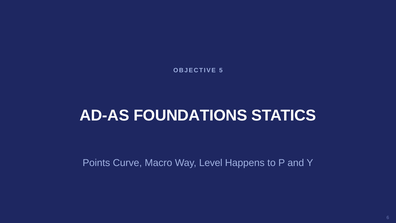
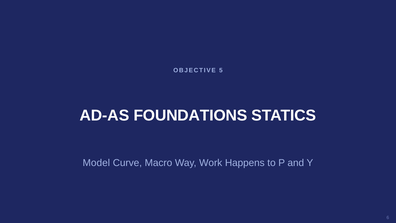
Points: Points -> Model (96, 163)
Level: Level -> Work (211, 163)
